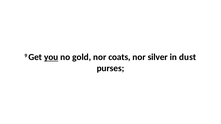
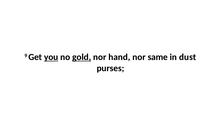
gold underline: none -> present (82, 57)
coats: coats -> hand (119, 57)
silver: silver -> same (158, 57)
